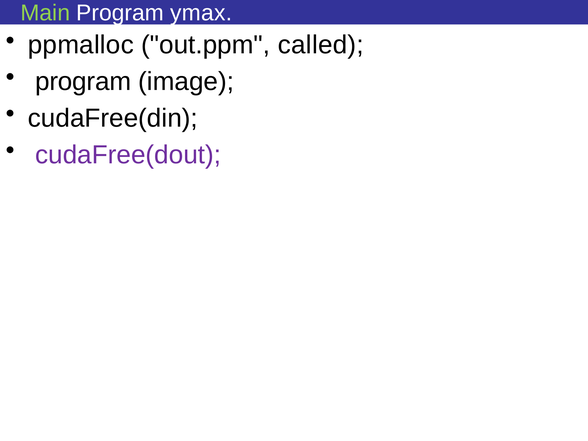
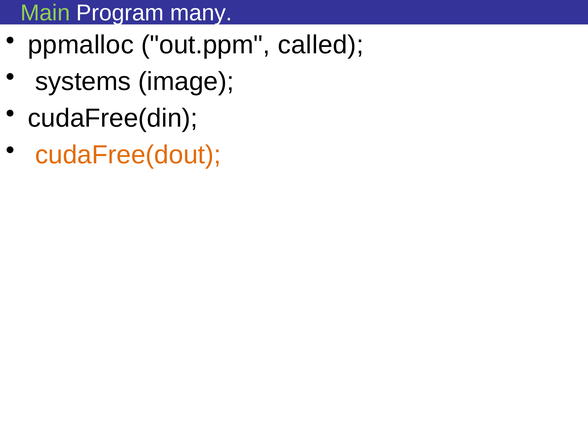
ymax: ymax -> many (201, 13)
program: program -> systems (83, 82)
cudaFree(dout colour: purple -> orange (128, 155)
